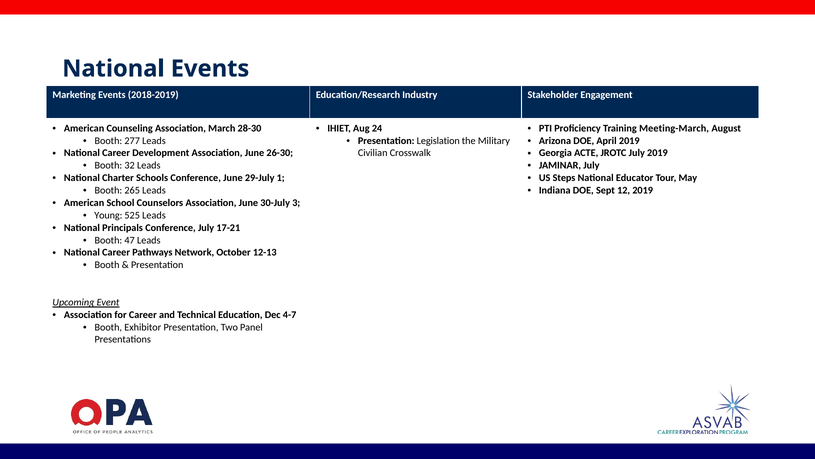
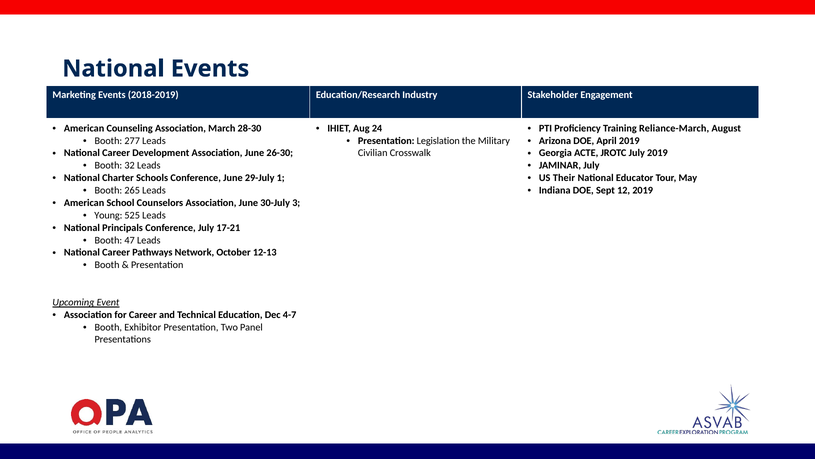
Meeting-March: Meeting-March -> Reliance-March (674, 128)
Steps: Steps -> Their (564, 178)
